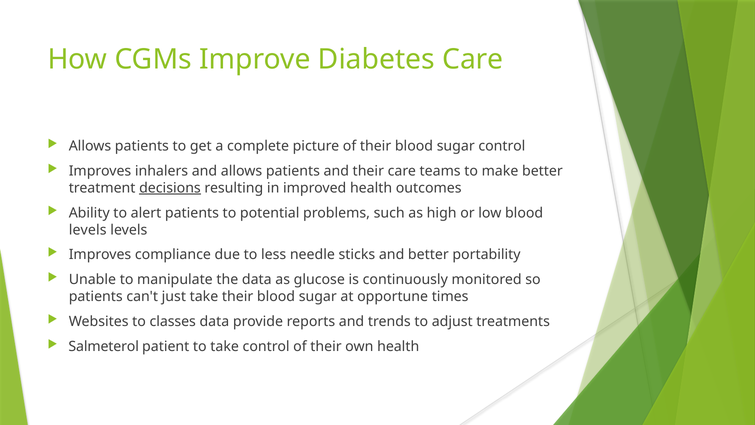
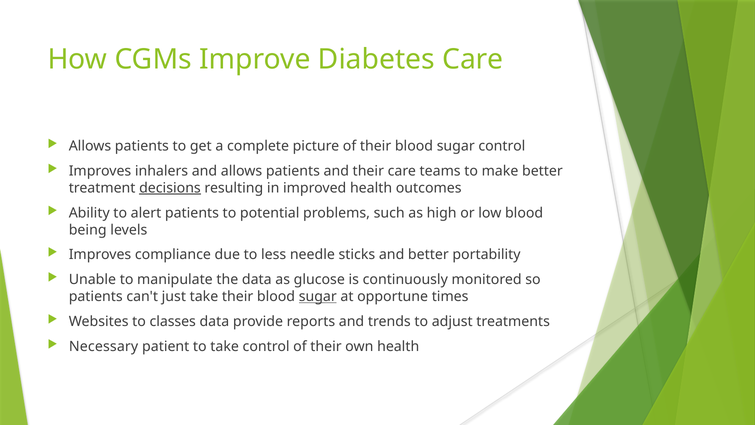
levels: levels -> being (88, 230)
sugar underline: none -> present (318, 296)
Salmeterol: Salmeterol -> Necessary (104, 346)
